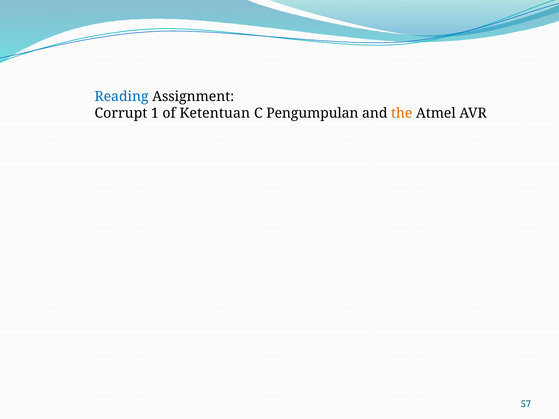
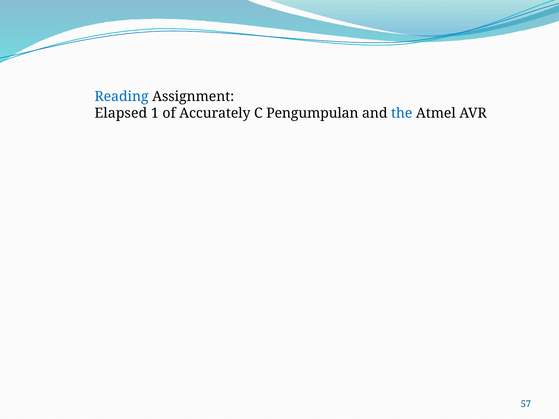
Corrupt: Corrupt -> Elapsed (121, 113)
Ketentuan: Ketentuan -> Accurately (215, 113)
the colour: orange -> blue (402, 113)
